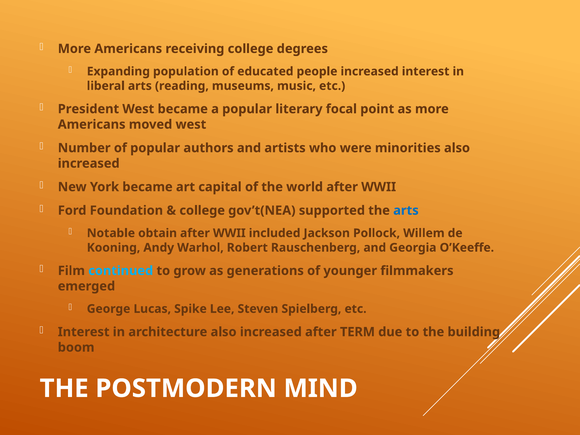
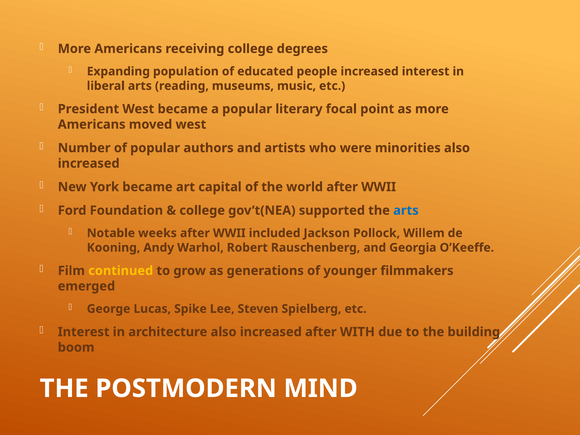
obtain: obtain -> weeks (157, 233)
continued colour: light blue -> yellow (121, 271)
TERM: TERM -> WITH (357, 332)
